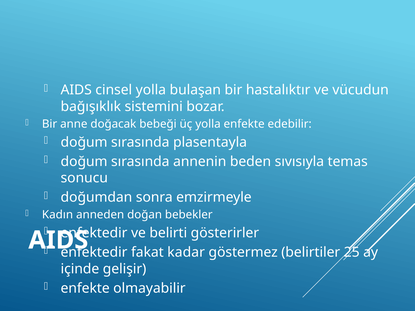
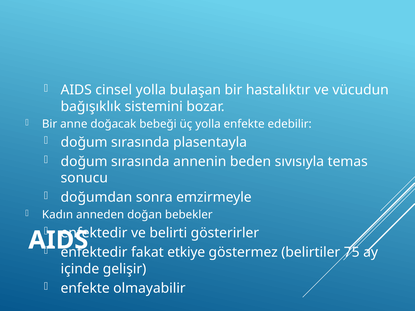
kadar: kadar -> etkiye (186, 252)
25: 25 -> 75 (352, 252)
